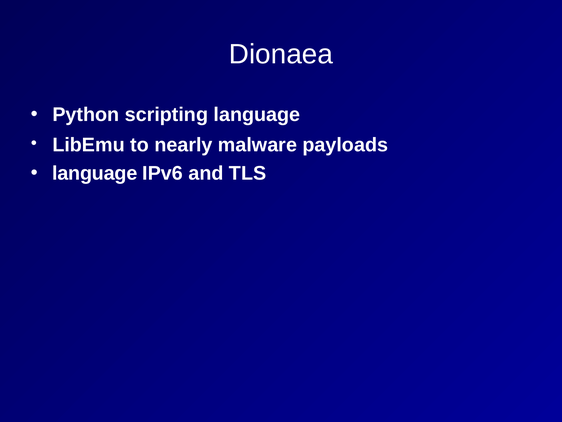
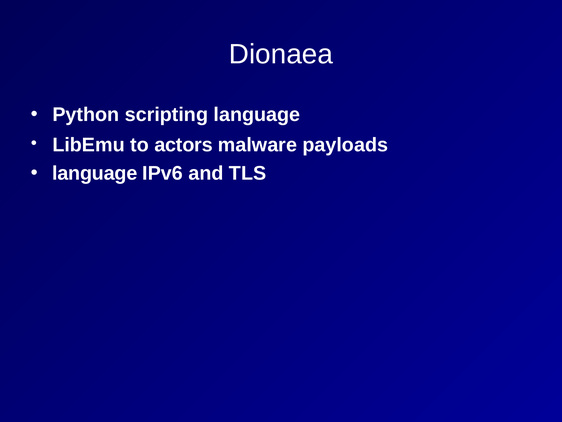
nearly: nearly -> actors (184, 145)
